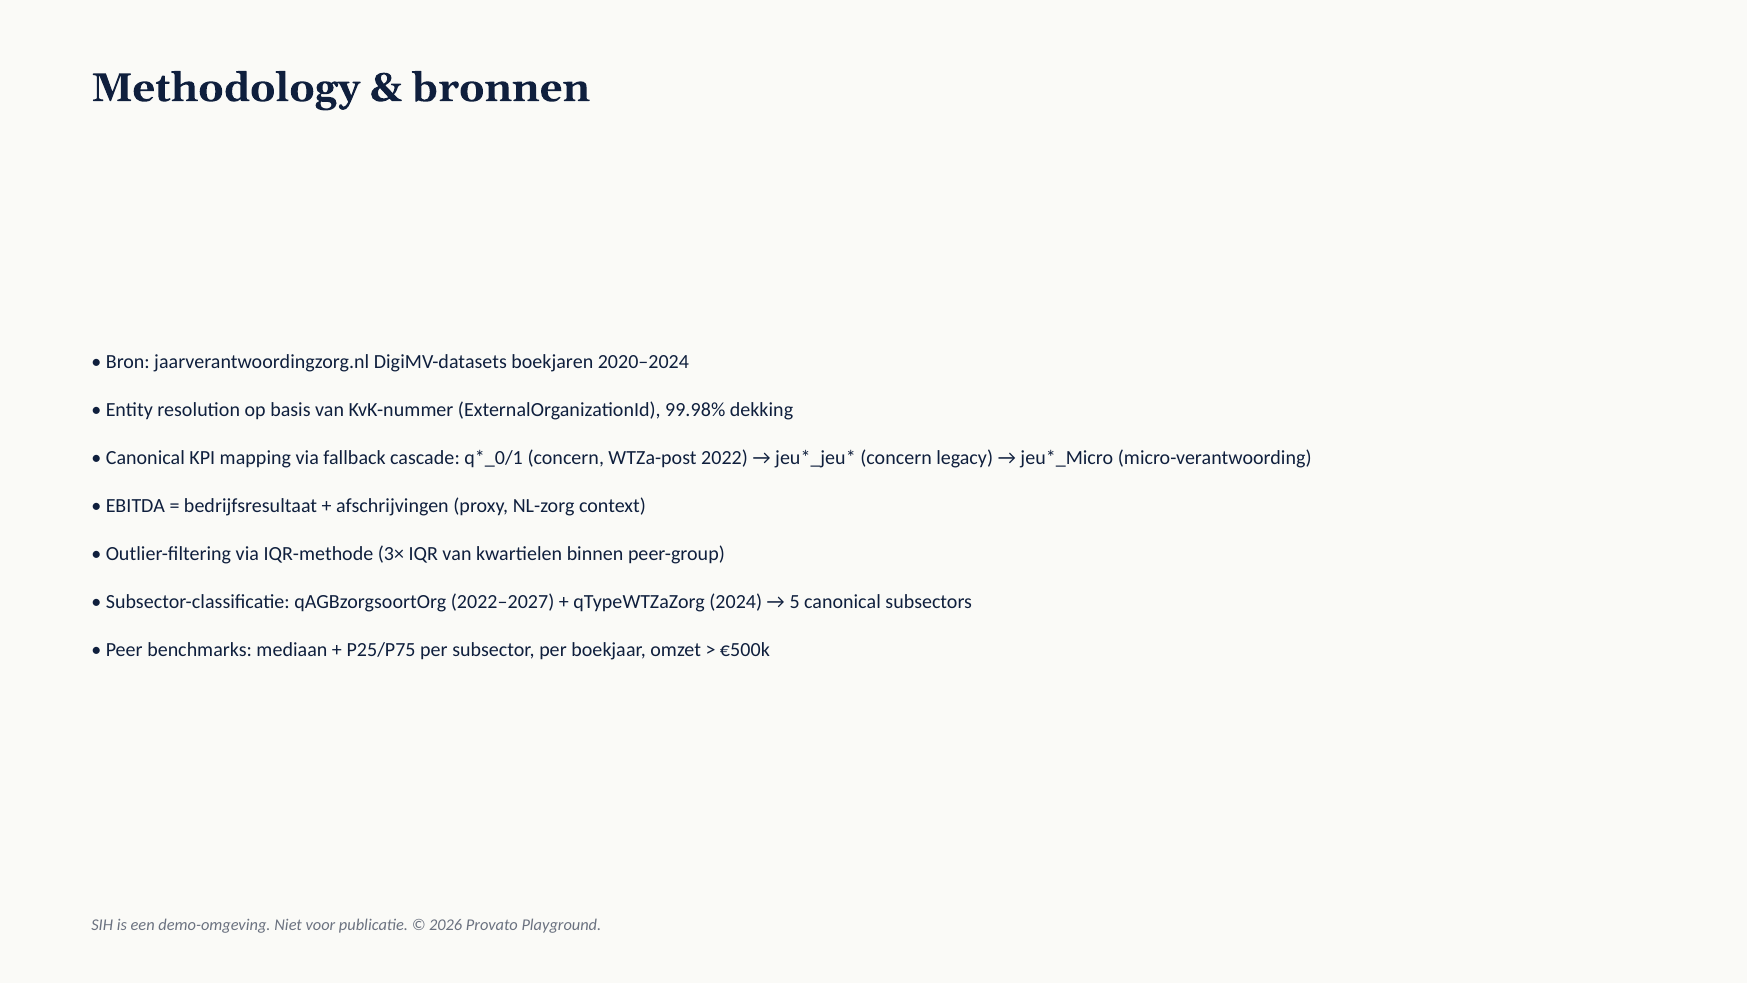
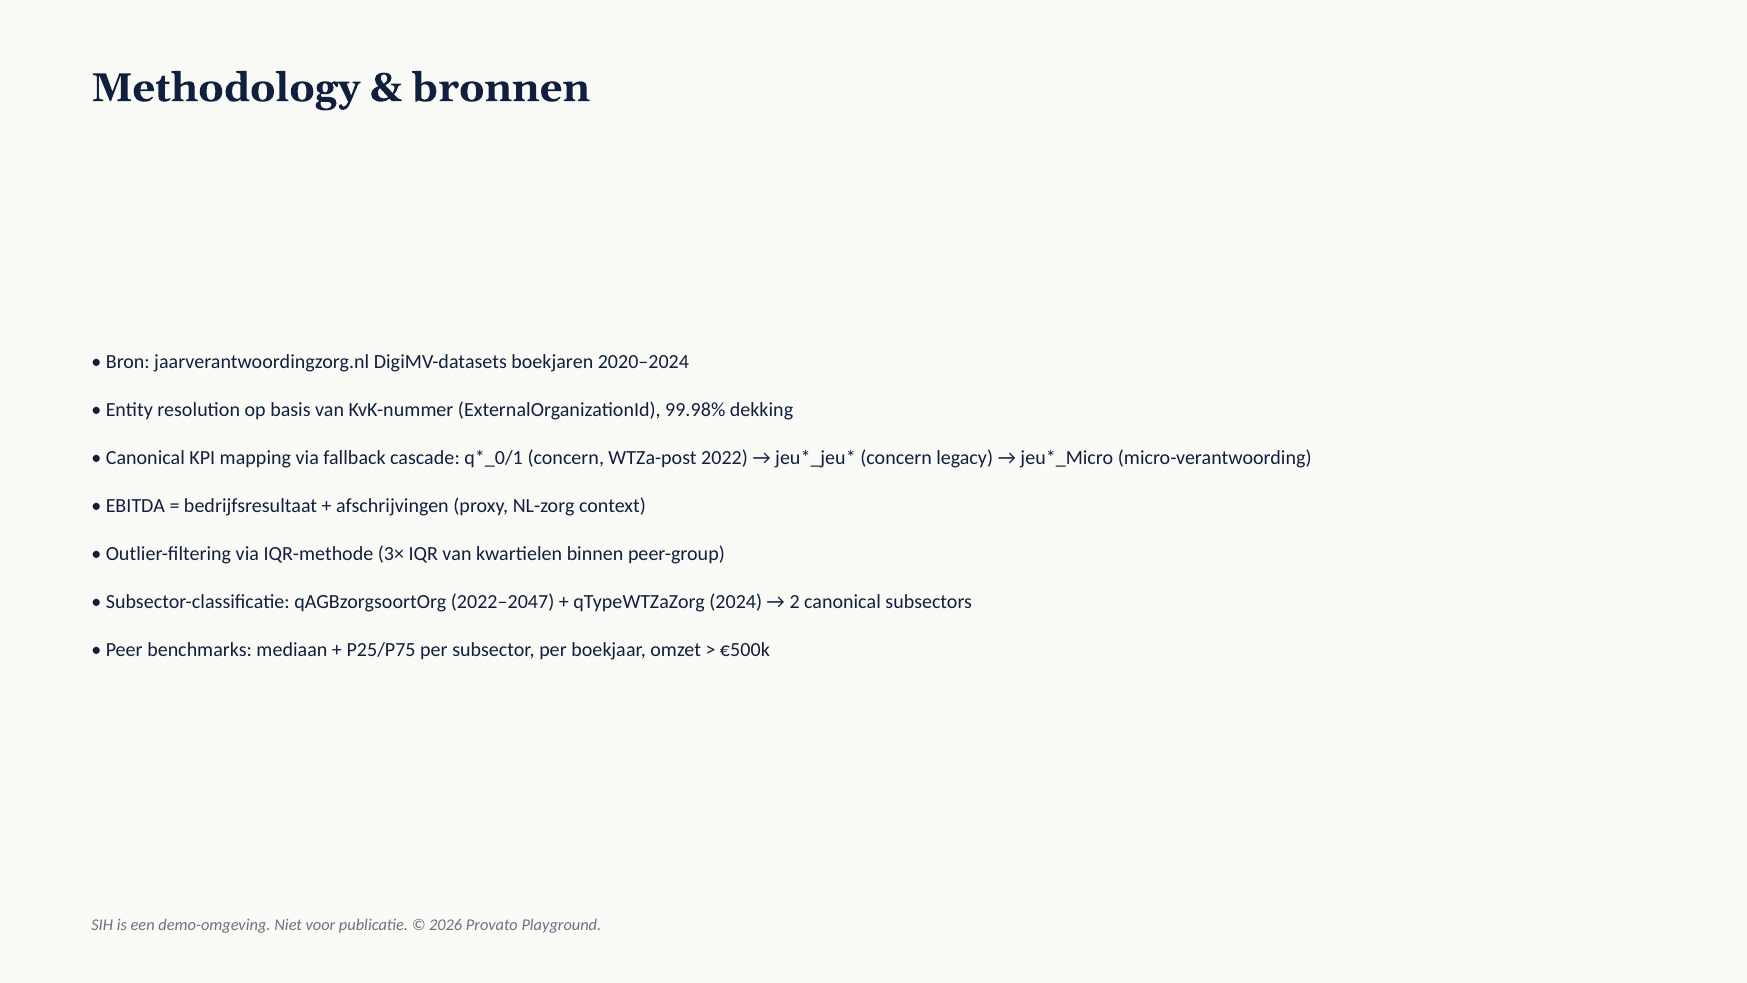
2022–2027: 2022–2027 -> 2022–2047 (503, 602)
5: 5 -> 2 (795, 602)
